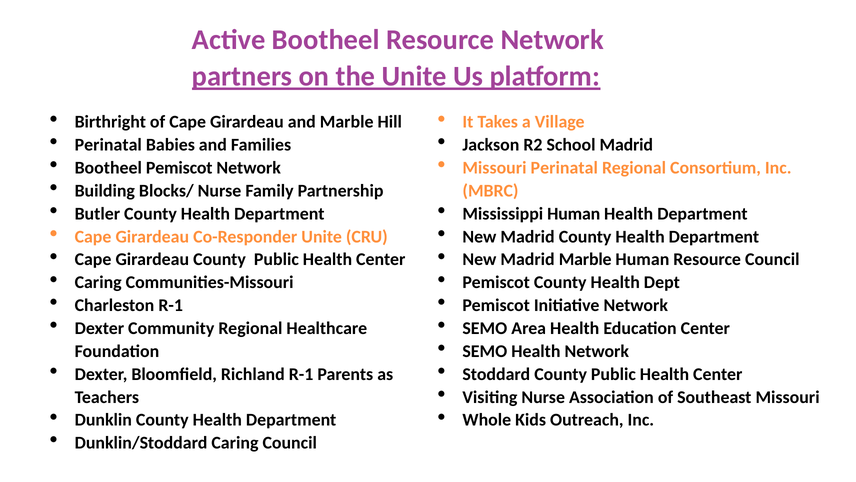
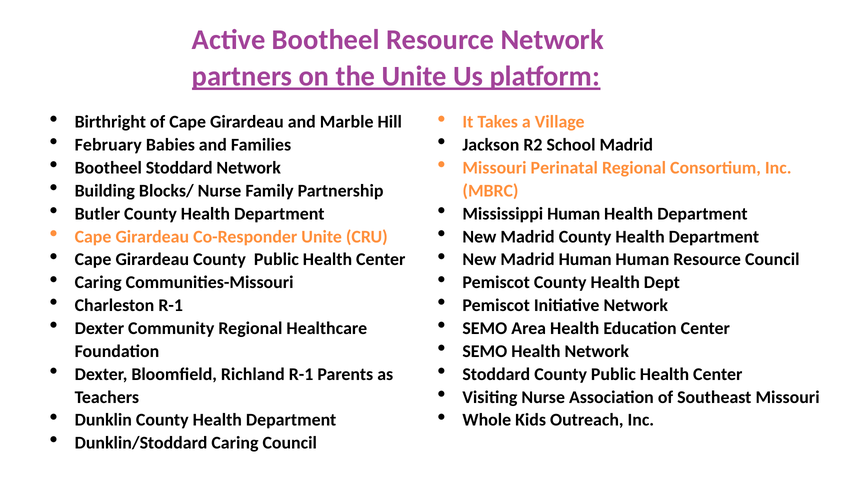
Perinatal: Perinatal -> February (108, 145)
Bootheel Pemiscot: Pemiscot -> Stoddard (179, 168)
Madrid Marble: Marble -> Human (585, 259)
